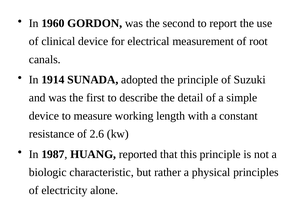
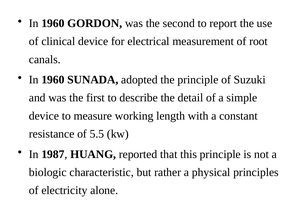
1914: 1914 -> 1960 (53, 80)
2.6: 2.6 -> 5.5 (97, 134)
